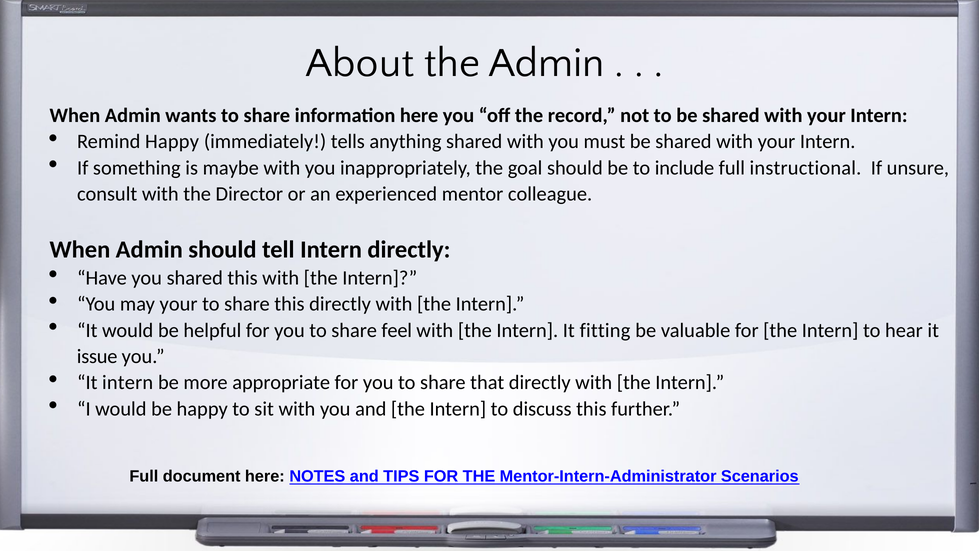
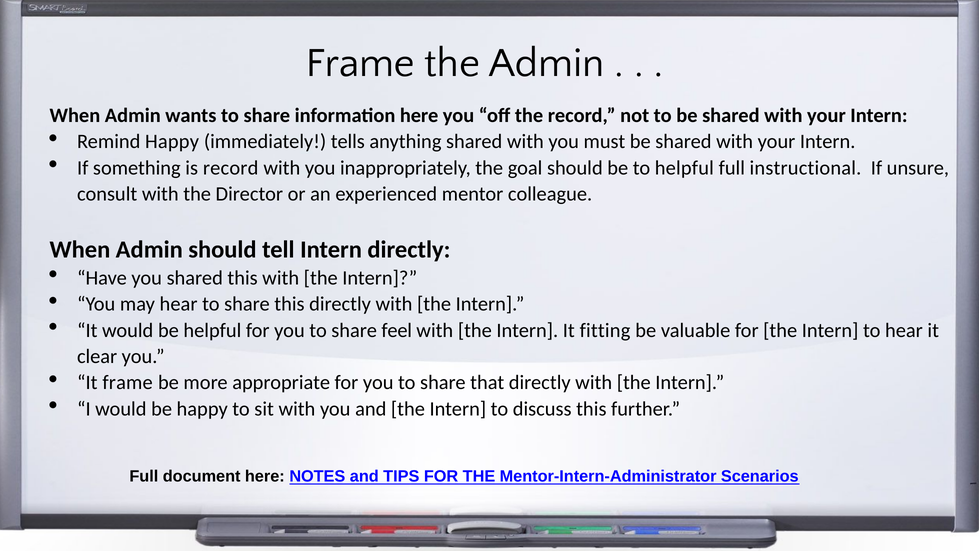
About: About -> Frame (360, 63)
is maybe: maybe -> record (231, 168)
to include: include -> helpful (684, 168)
may your: your -> hear (179, 304)
issue: issue -> clear (97, 356)
It intern: intern -> frame (128, 383)
